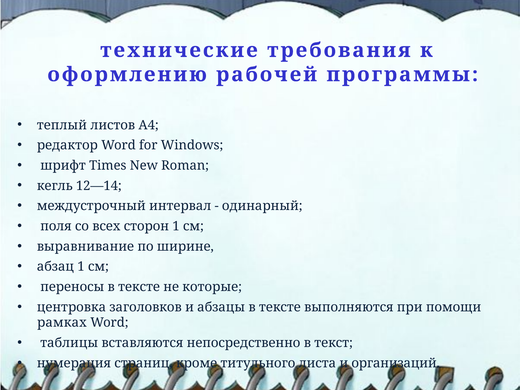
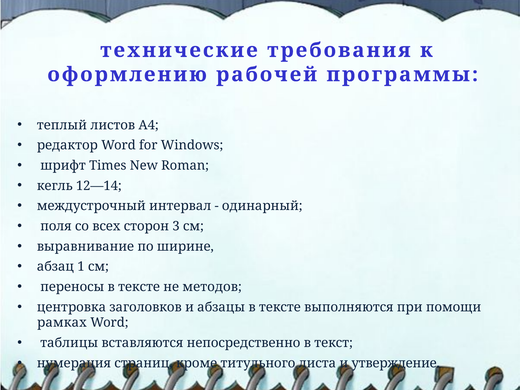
сторон 1: 1 -> 3 (176, 226)
которые: которые -> методов (212, 287)
организаций: организаций -> утверждение (396, 363)
